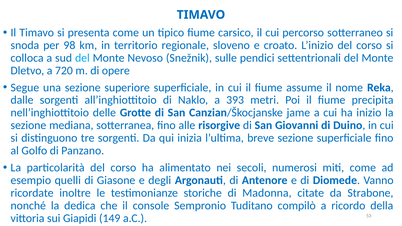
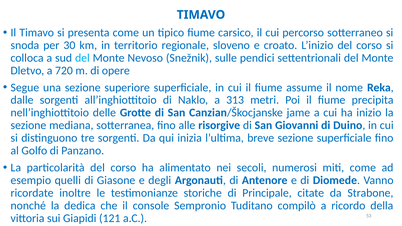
98: 98 -> 30 (69, 45)
393: 393 -> 313 (235, 100)
Madonna: Madonna -> Principale (267, 193)
149: 149 -> 121 (110, 218)
